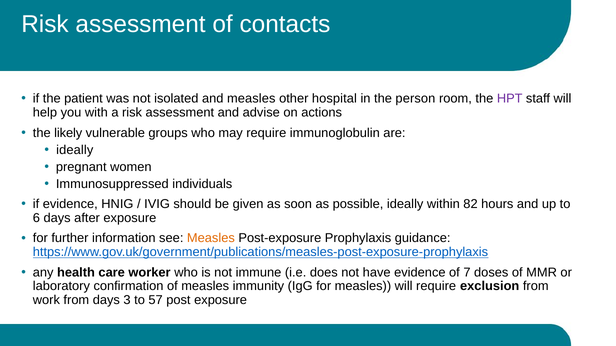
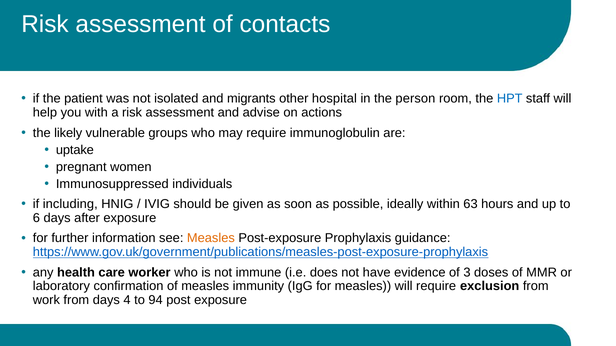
and measles: measles -> migrants (251, 99)
HPT colour: purple -> blue (510, 99)
ideally: ideally -> uptake (75, 150)
if evidence: evidence -> including (70, 204)
82: 82 -> 63 (471, 204)
7: 7 -> 3 (467, 273)
3: 3 -> 4 (127, 300)
57: 57 -> 94 (156, 300)
